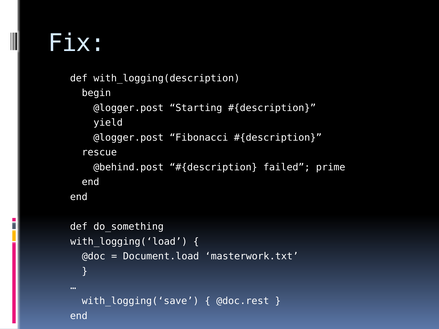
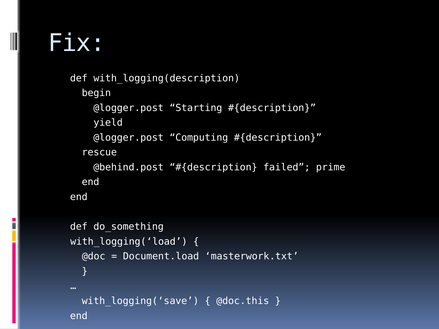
Fibonacci: Fibonacci -> Computing (199, 138)
@doc.rest: @doc.rest -> @doc.this (243, 301)
